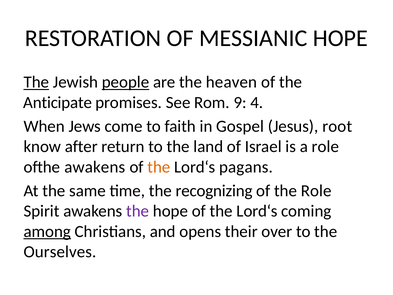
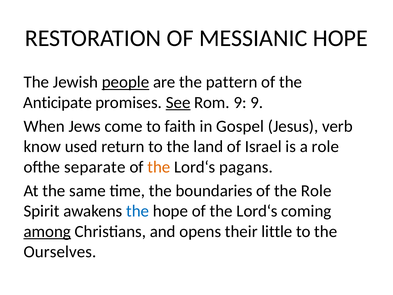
The underline: present -> none (36, 82)
heaven: heaven -> pattern (232, 82)
See underline: none -> present (178, 102)
9 4: 4 -> 9 (257, 102)
root: root -> verb (337, 126)
after: after -> used (81, 147)
ofthe awakens: awakens -> separate (95, 167)
recognizing: recognizing -> boundaries (214, 191)
the colour: purple -> blue (138, 211)
over: over -> little (277, 231)
